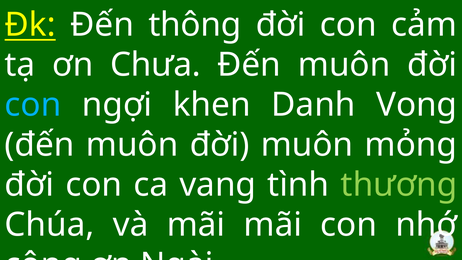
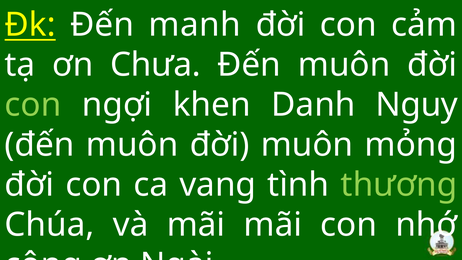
thông: thông -> manh (195, 25)
con colour: light blue -> light green (33, 105)
Vong: Vong -> Nguy (417, 105)
